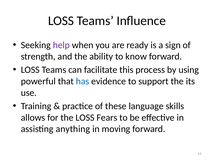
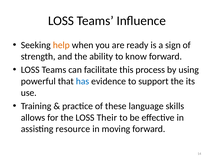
help colour: purple -> orange (61, 45)
Fears: Fears -> Their (107, 117)
anything: anything -> resource (73, 129)
